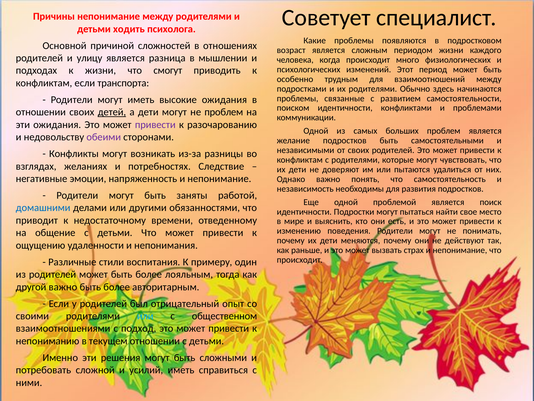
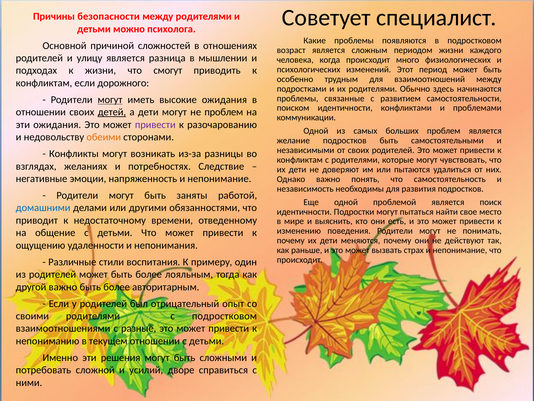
Причины непонимание: непонимание -> безопасности (109, 16)
ходить: ходить -> можно (129, 29)
транспорта: транспорта -> дорожного (123, 83)
могут underline: none -> present (110, 100)
обеими colour: purple -> orange (104, 137)
или colour: light blue -> light green (145, 316)
с общественном: общественном -> подростковом (224, 316)
подход: подход -> разные (139, 328)
усилий иметь: иметь -> дворе (181, 370)
